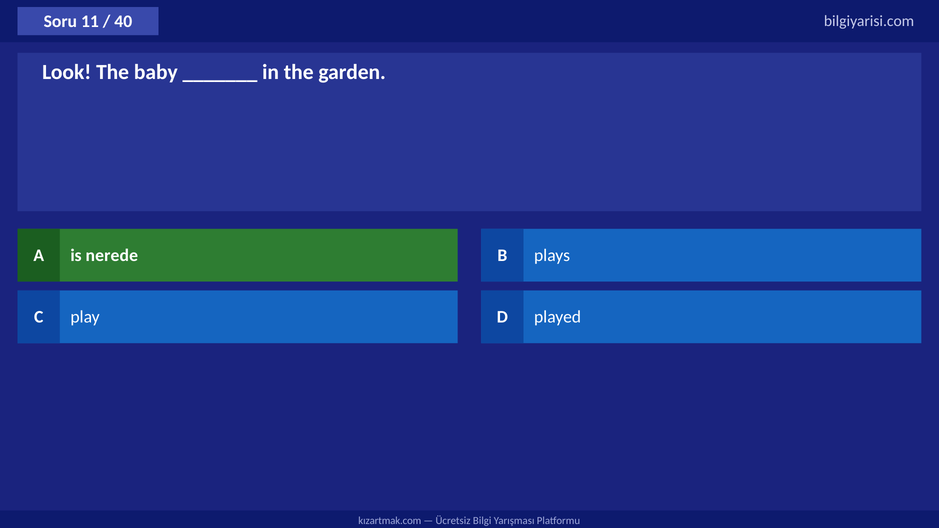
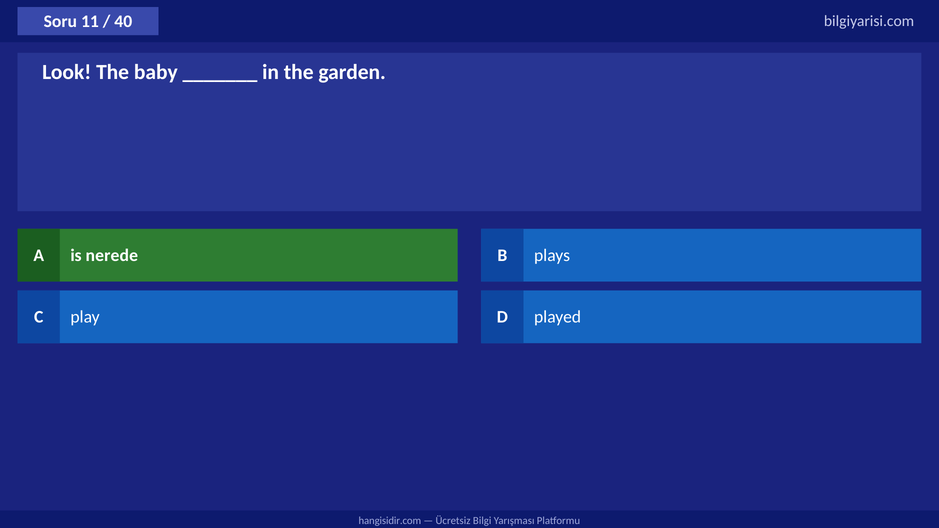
kızartmak.com: kızartmak.com -> hangisidir.com (390, 521)
